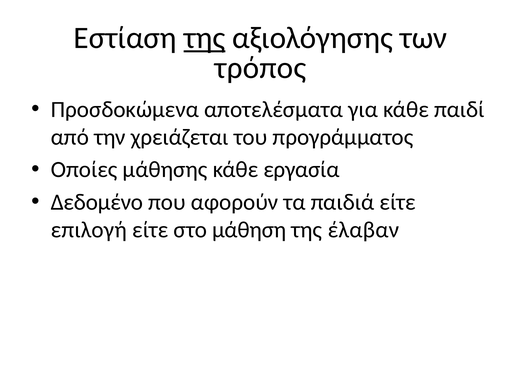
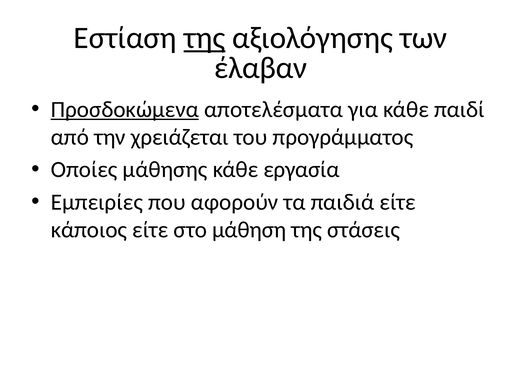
τρόπος: τρόπος -> έλαβαν (261, 68)
Προσδοκώμενα underline: none -> present (125, 109)
Δεδομένο: Δεδομένο -> Εμπειρίες (97, 202)
επιλογή: επιλογή -> κάποιος (89, 230)
έλαβαν: έλαβαν -> στάσεις (364, 230)
